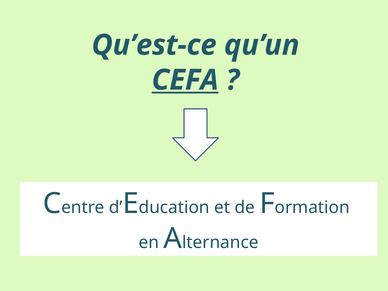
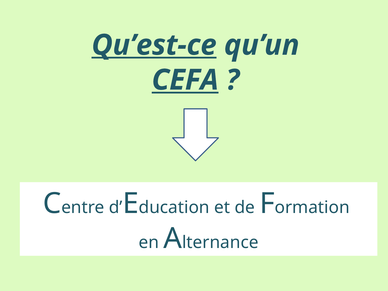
Qu’est-ce underline: none -> present (154, 45)
